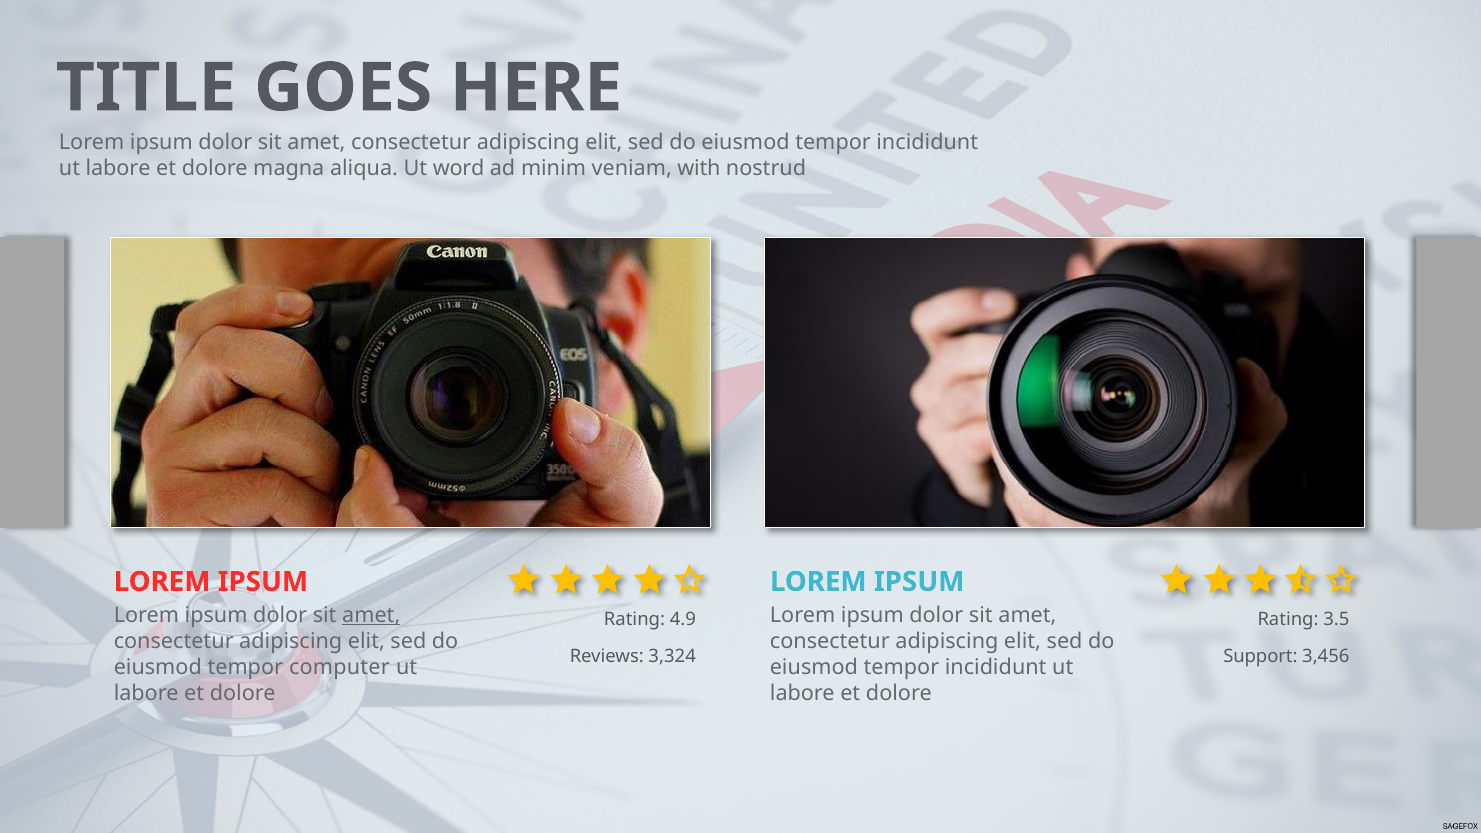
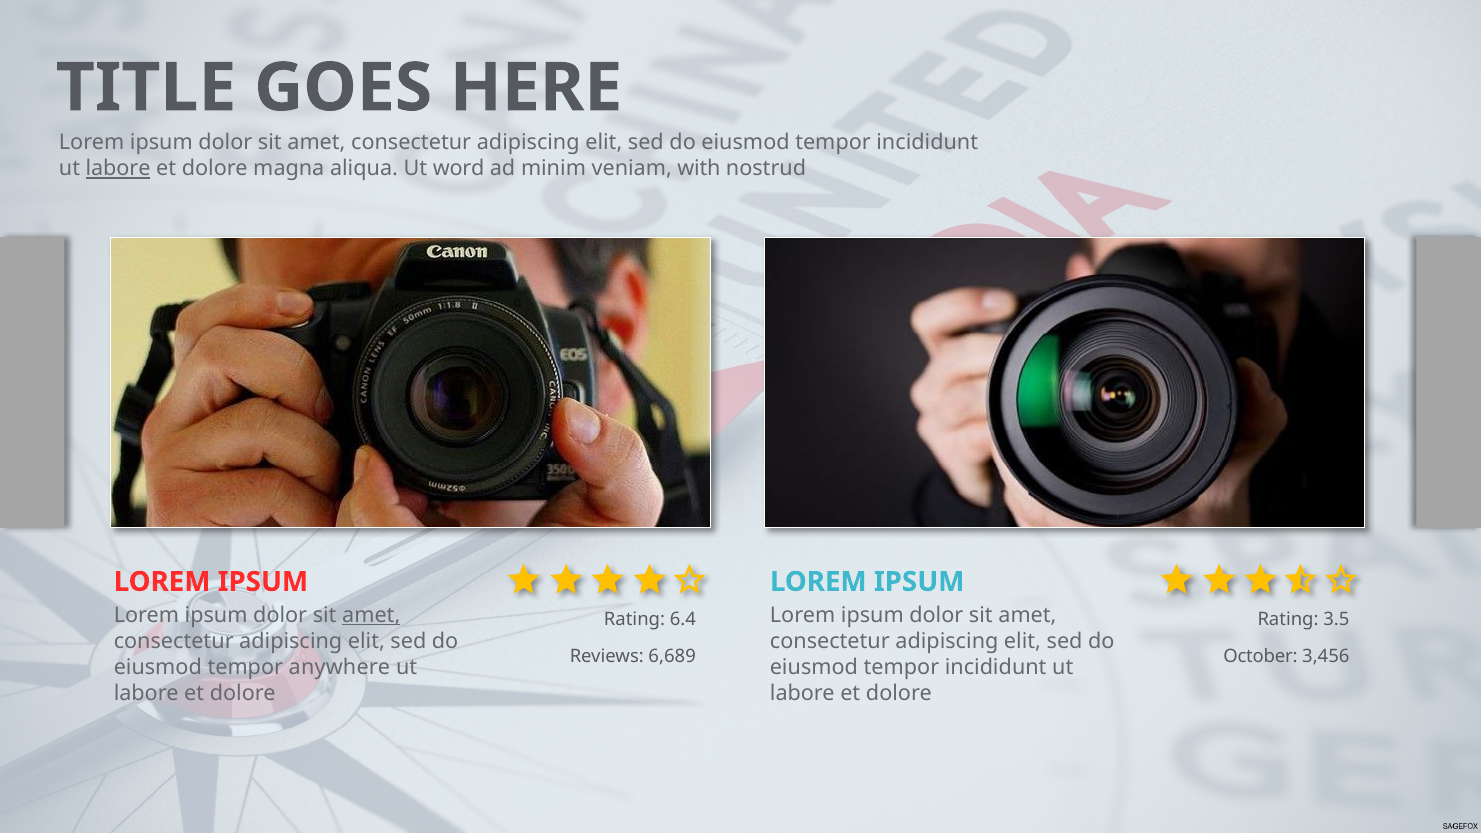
labore underline: none -> present (118, 169)
4.9: 4.9 -> 6.4 (683, 620)
3,324: 3,324 -> 6,689 (672, 657)
Support: Support -> October (1260, 657)
computer: computer -> anywhere (339, 667)
